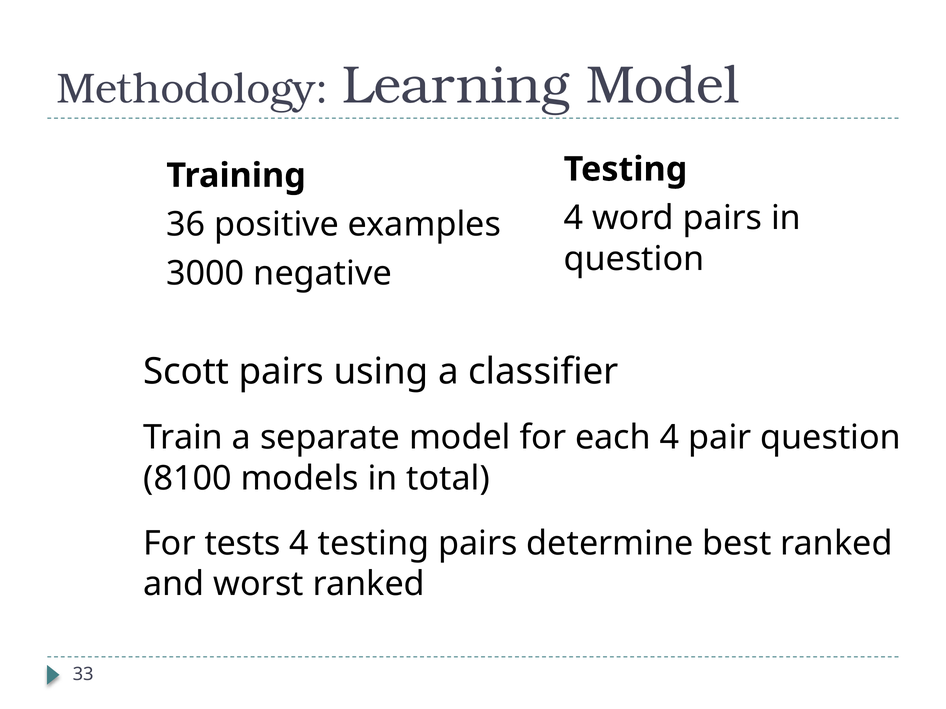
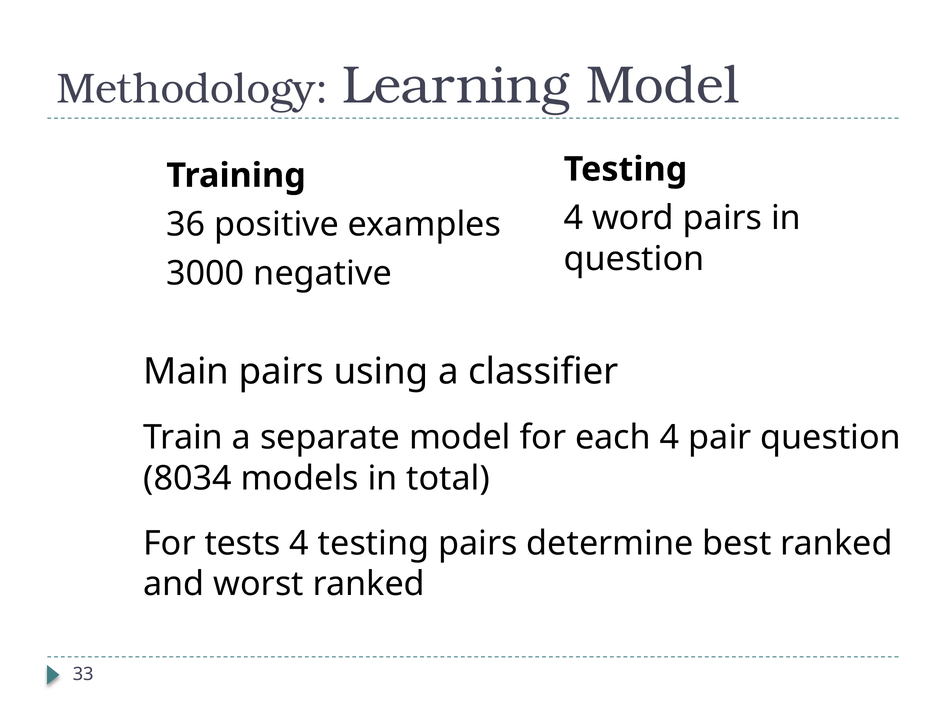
Scott: Scott -> Main (186, 372)
8100: 8100 -> 8034 (187, 479)
